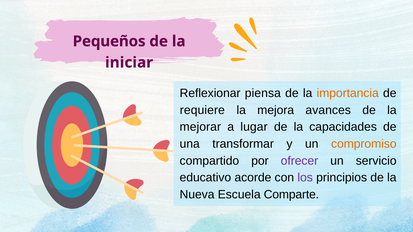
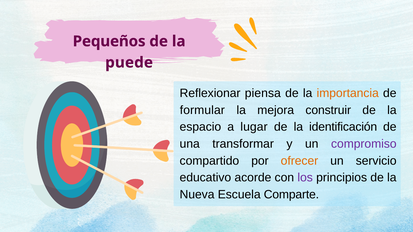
iniciar: iniciar -> puede (129, 63)
requiere: requiere -> formular (202, 110)
avances: avances -> construir (328, 110)
mejorar: mejorar -> espacio (200, 127)
capacidades: capacidades -> identificación (343, 127)
compromiso colour: orange -> purple (364, 144)
ofrecer colour: purple -> orange (299, 161)
